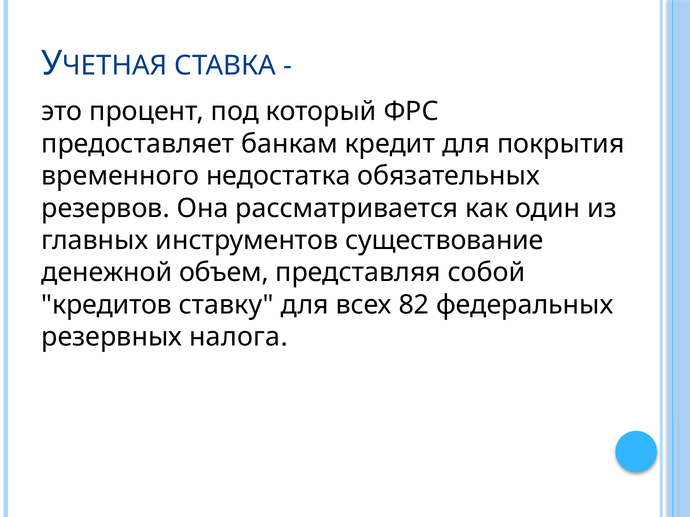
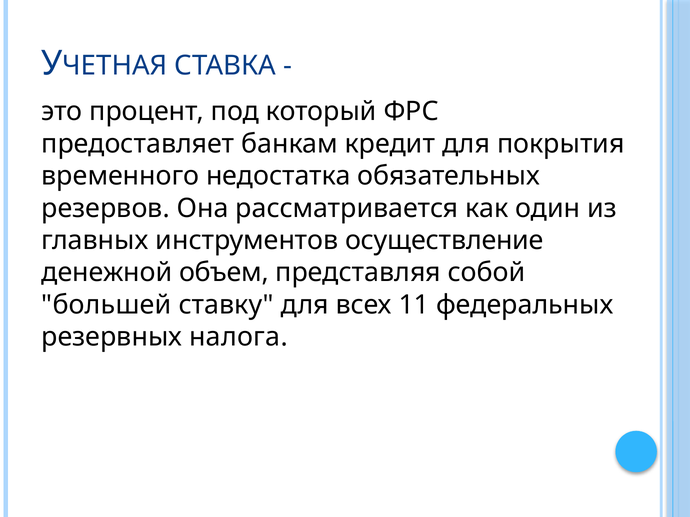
существование: существование -> осуществление (444, 241)
кредитов: кредитов -> большей (107, 305)
82: 82 -> 11 (414, 305)
